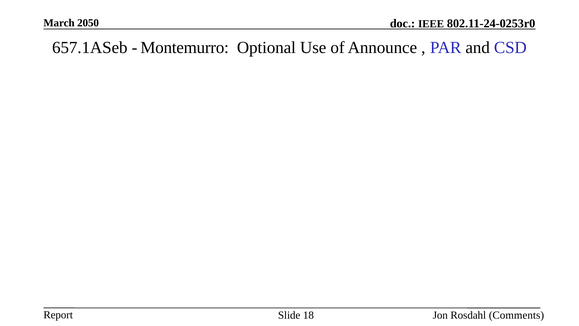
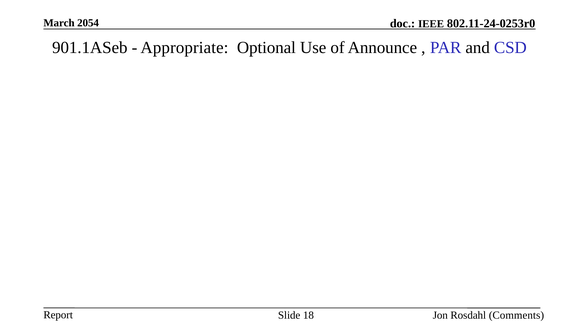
2050: 2050 -> 2054 (88, 23)
657.1ASeb: 657.1ASeb -> 901.1ASeb (90, 48)
Montemurro: Montemurro -> Appropriate (184, 48)
